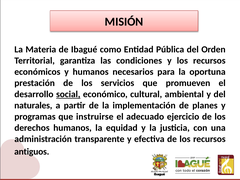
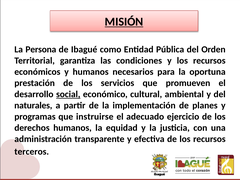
MISIÓN underline: none -> present (124, 22)
Materia: Materia -> Persona (41, 49)
antiguos: antiguos -> terceros (32, 152)
